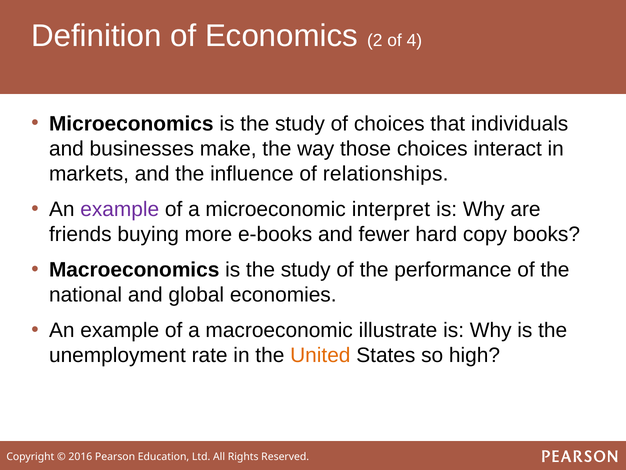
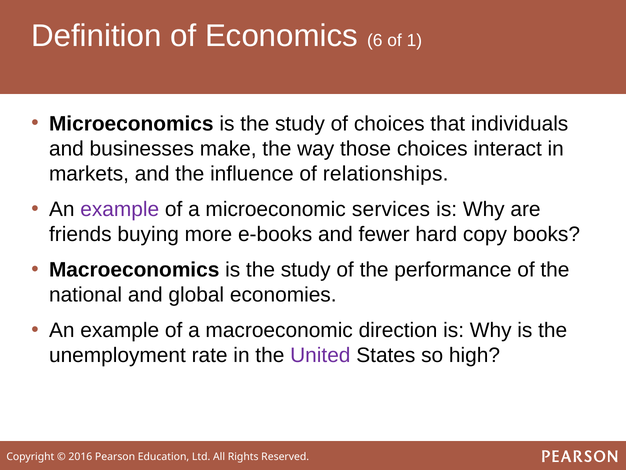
2: 2 -> 6 (375, 40)
4: 4 -> 1 (414, 40)
interpret: interpret -> services (391, 209)
illustrate: illustrate -> direction (398, 330)
United colour: orange -> purple (320, 355)
